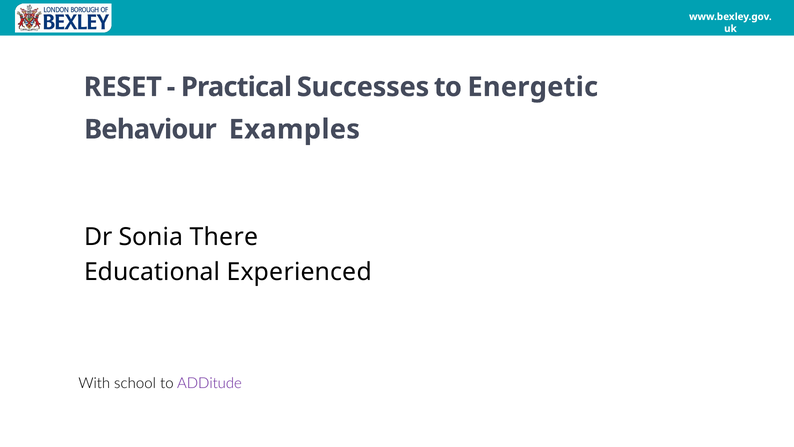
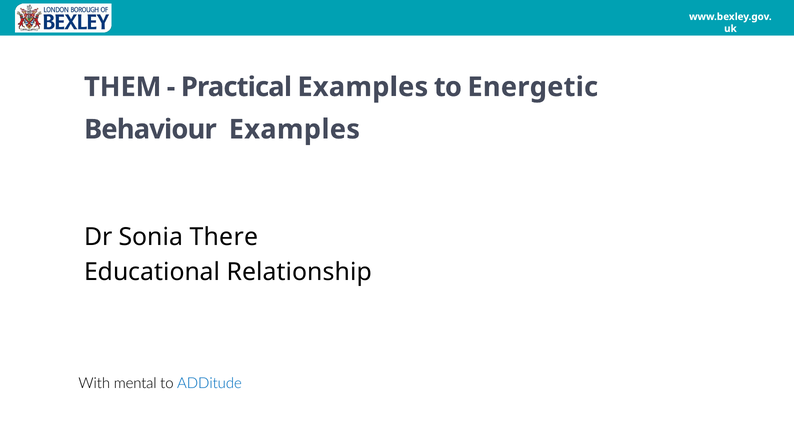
RESET: RESET -> THEM (123, 87)
Practical Successes: Successes -> Examples (363, 87)
Experienced: Experienced -> Relationship (299, 272)
school: school -> mental (135, 383)
ADDitude colour: purple -> blue (209, 383)
